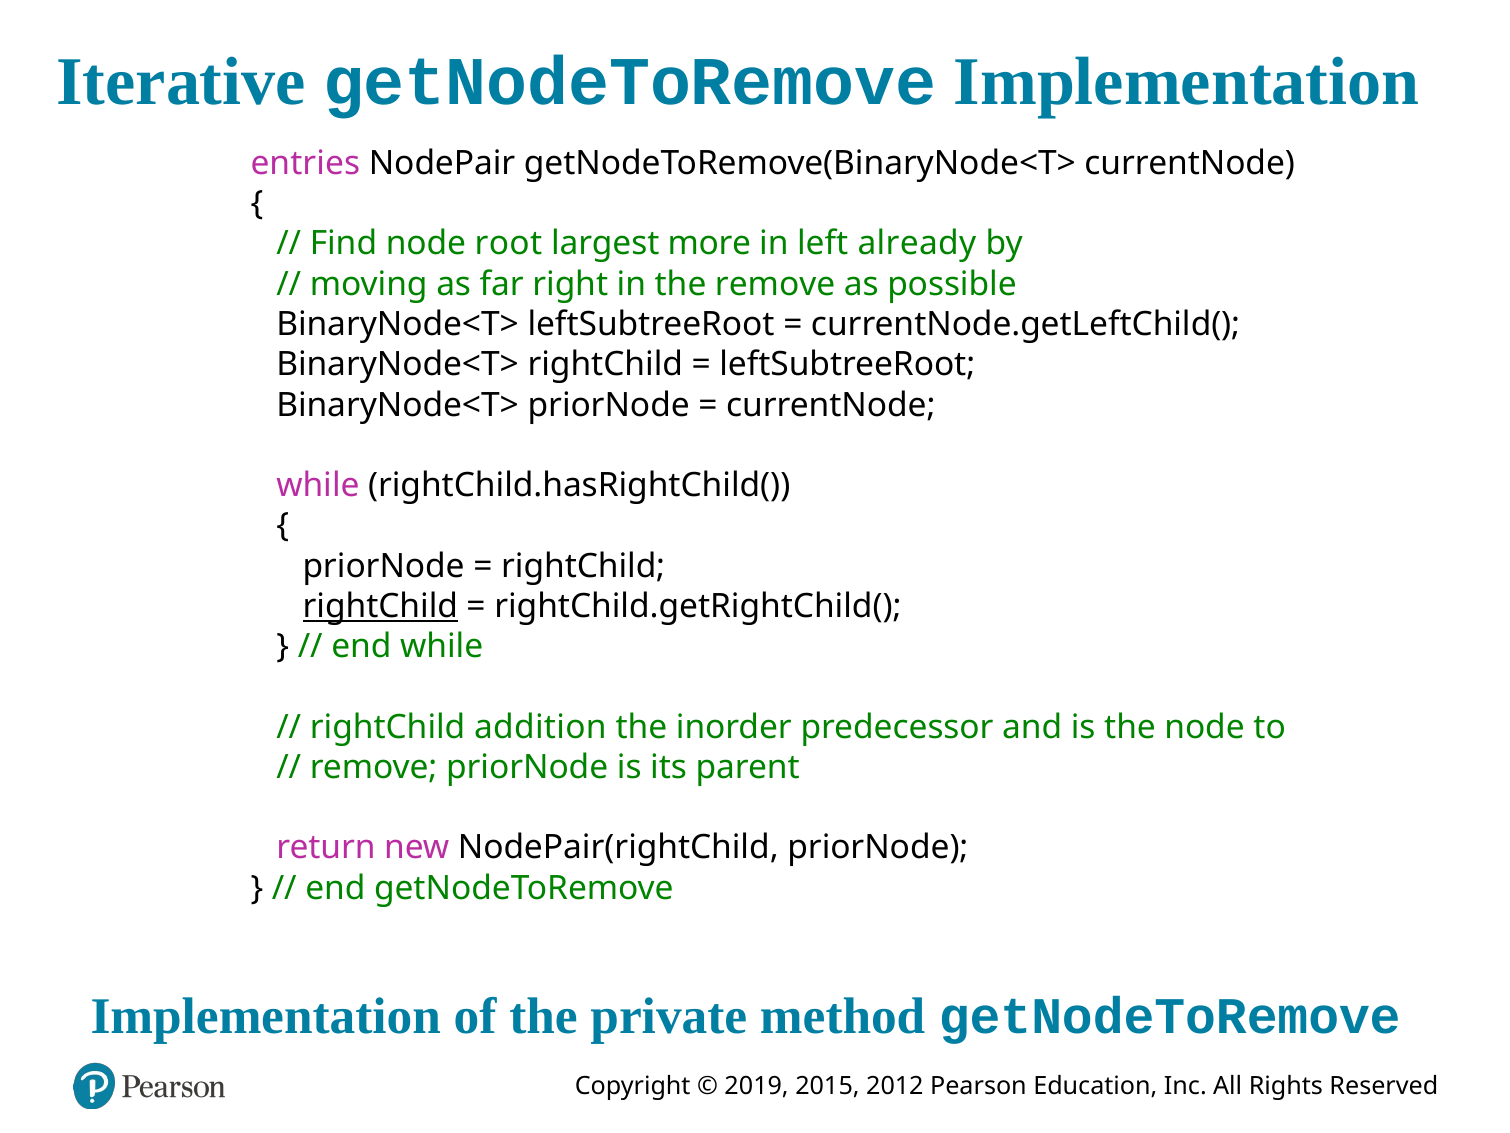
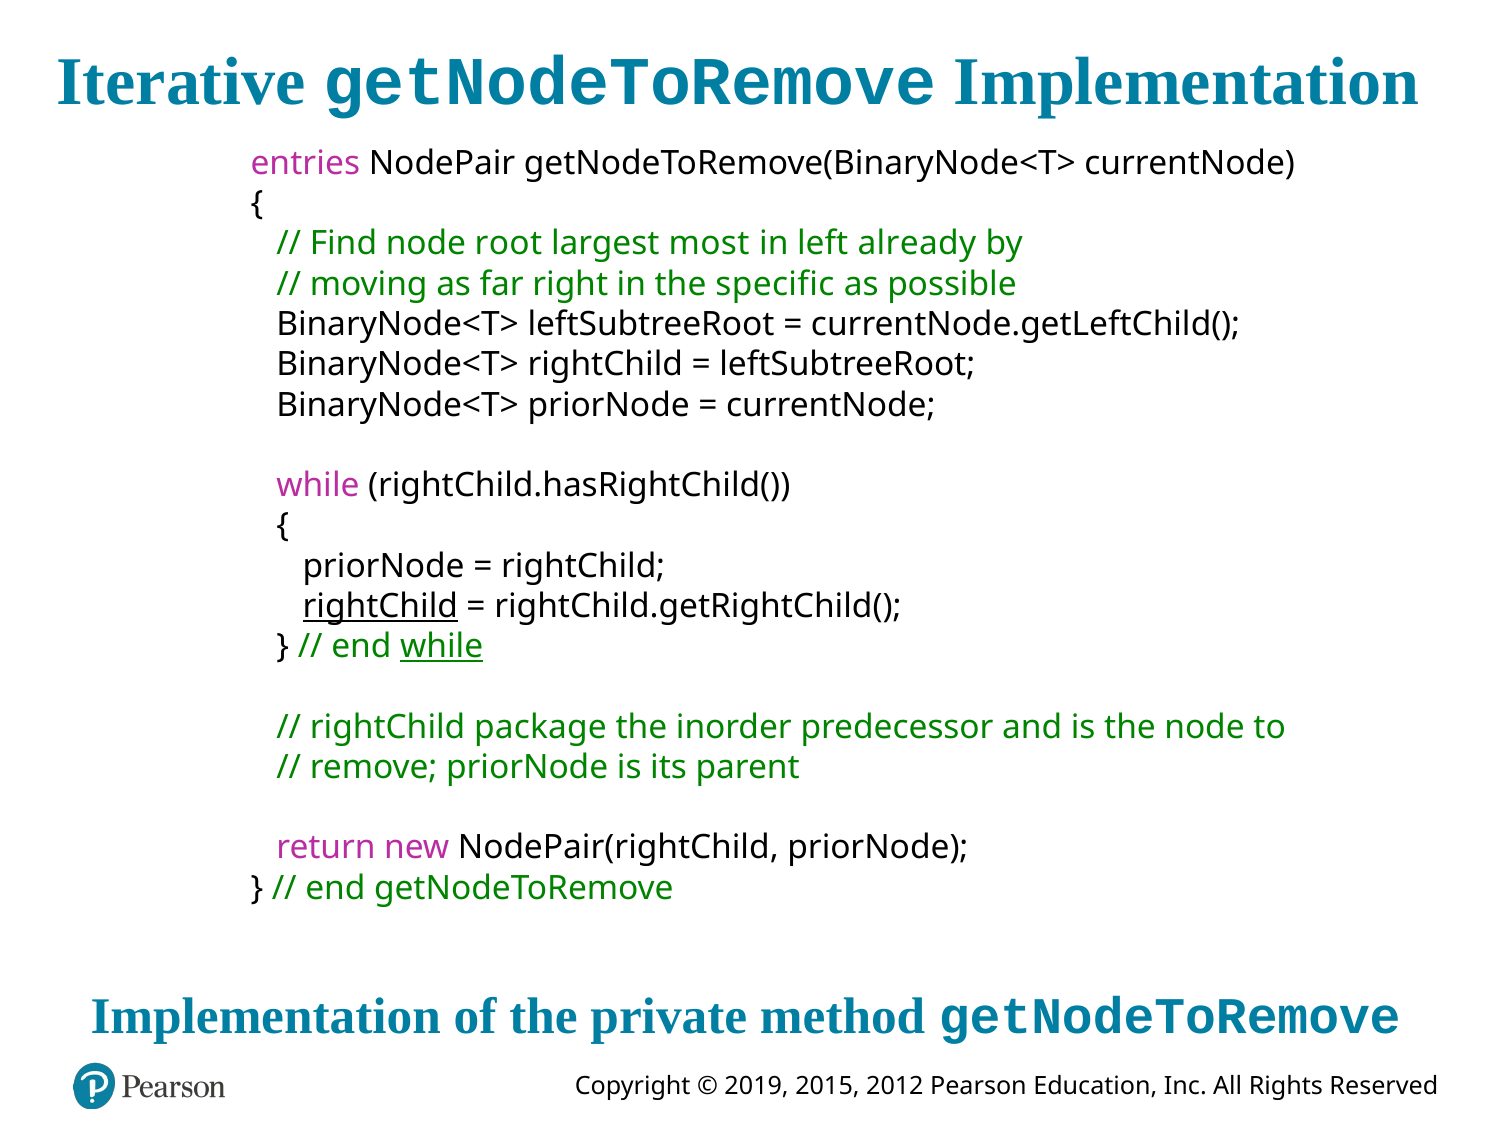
more: more -> most (709, 244)
the remove: remove -> specific (775, 284)
while underline: none -> present (442, 646)
addition: addition -> package (540, 727)
